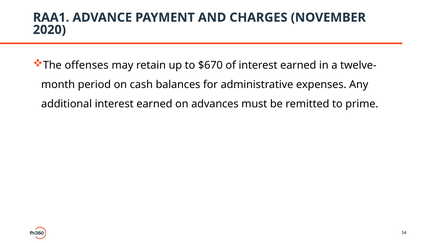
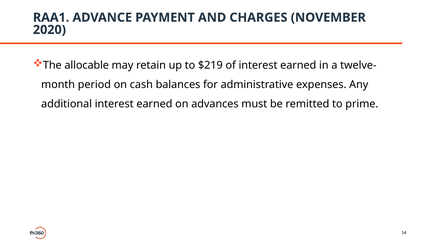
offenses: offenses -> allocable (87, 65)
$670: $670 -> $219 (210, 65)
